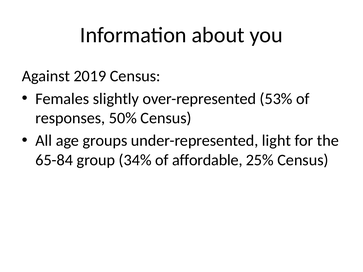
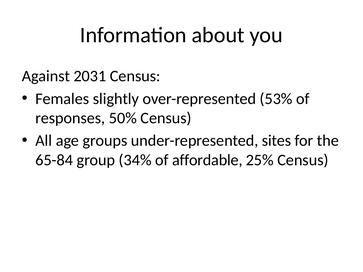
2019: 2019 -> 2031 (90, 76)
light: light -> sites (277, 141)
